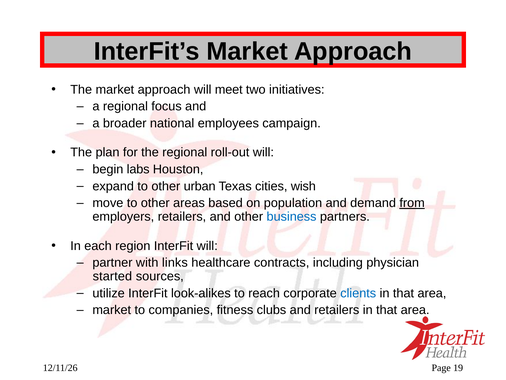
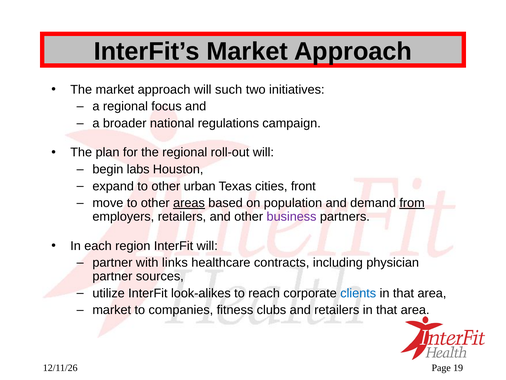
meet: meet -> such (229, 89)
employees: employees -> regulations (228, 123)
wish: wish -> front (303, 186)
areas underline: none -> present (189, 203)
business colour: blue -> purple (292, 216)
started: started -> partner (112, 276)
